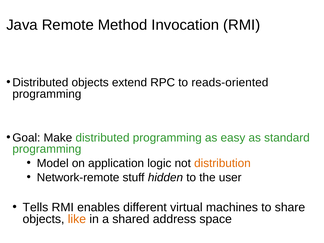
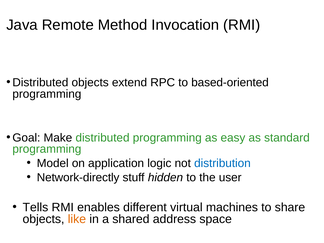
reads-oriented: reads-oriented -> based-oriented (230, 83)
distribution colour: orange -> blue (222, 163)
Network-remote: Network-remote -> Network-directly (78, 178)
